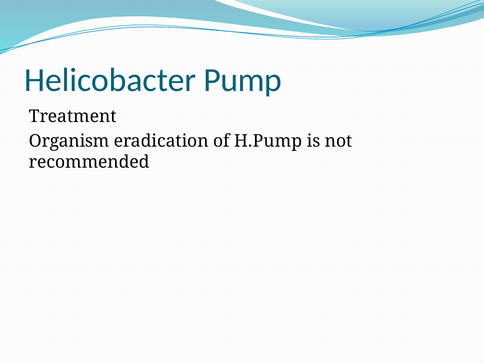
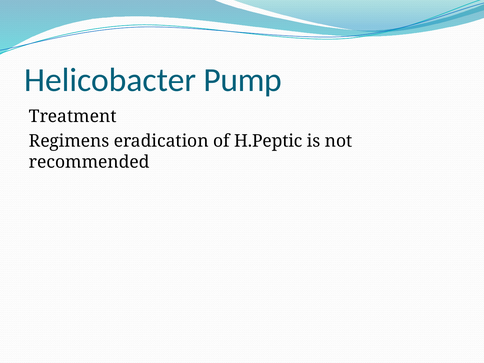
Organism: Organism -> Regimens (69, 141)
H.Pump: H.Pump -> H.Peptic (268, 141)
